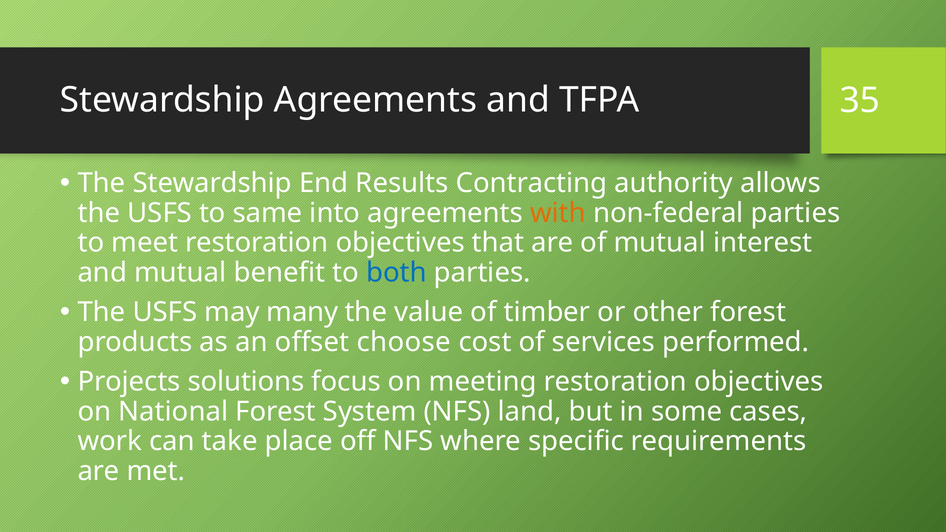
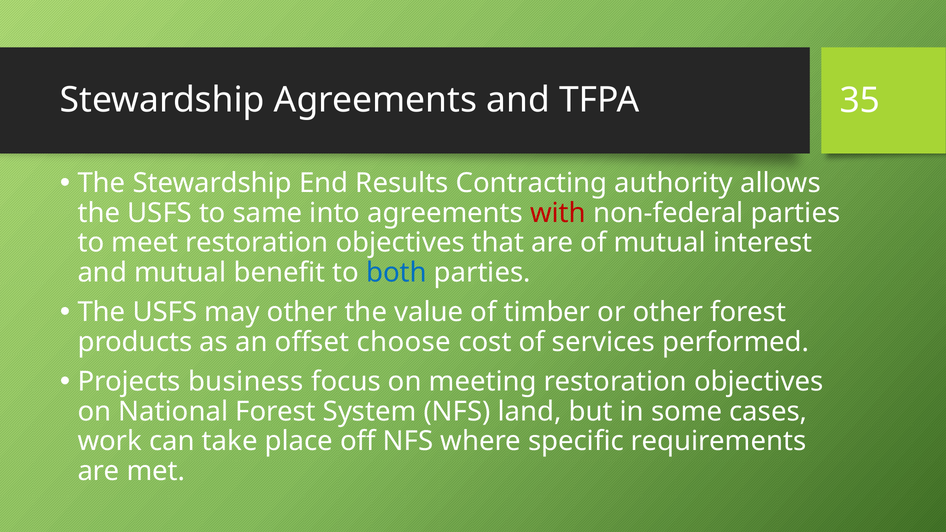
with colour: orange -> red (558, 213)
may many: many -> other (302, 312)
solutions: solutions -> business (246, 382)
